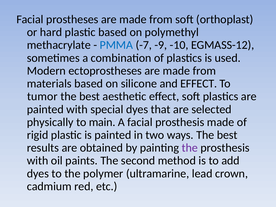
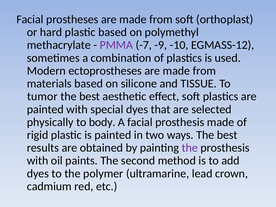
PMMA colour: blue -> purple (116, 45)
and EFFECT: EFFECT -> TISSUE (199, 84)
main: main -> body (102, 122)
